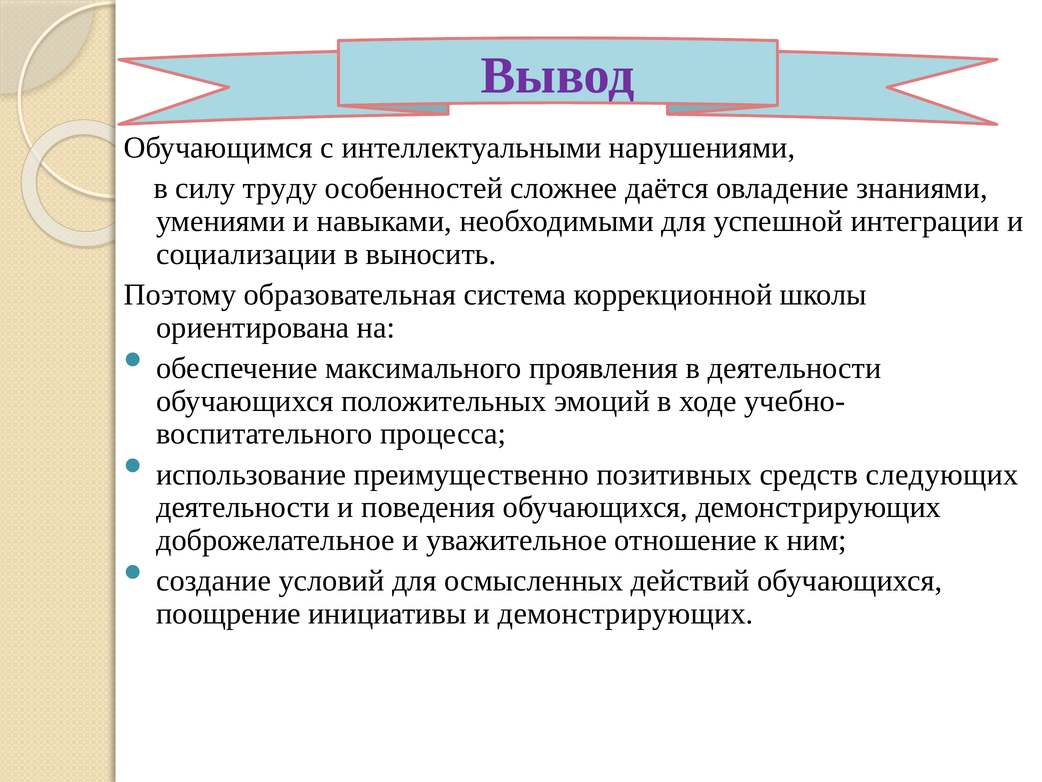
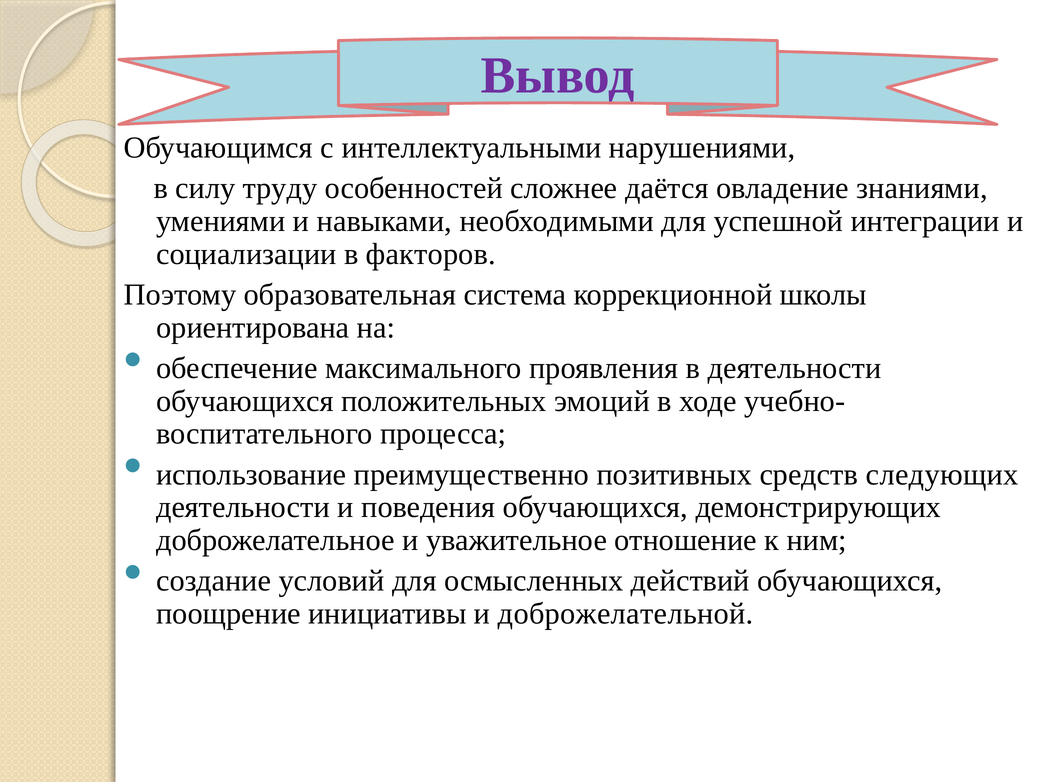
выносить: выносить -> факторов (431, 254)
и демонстрирующих: демонстрирующих -> доброжелательной (626, 613)
